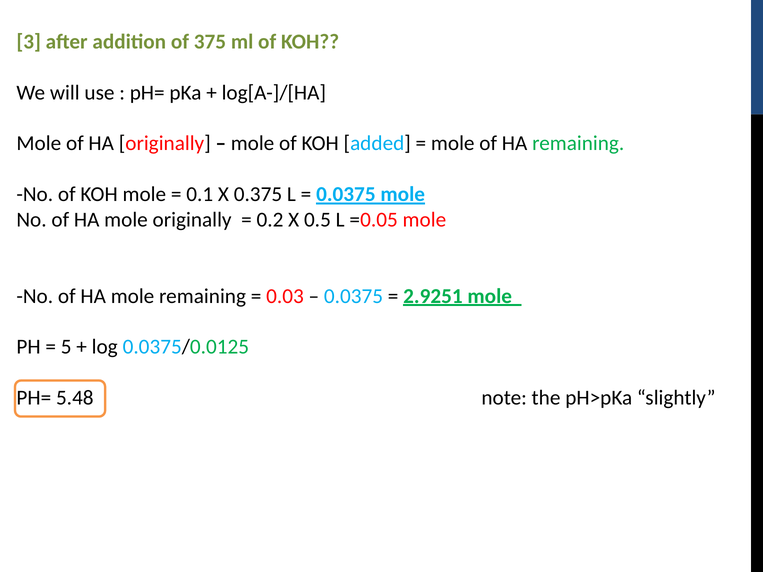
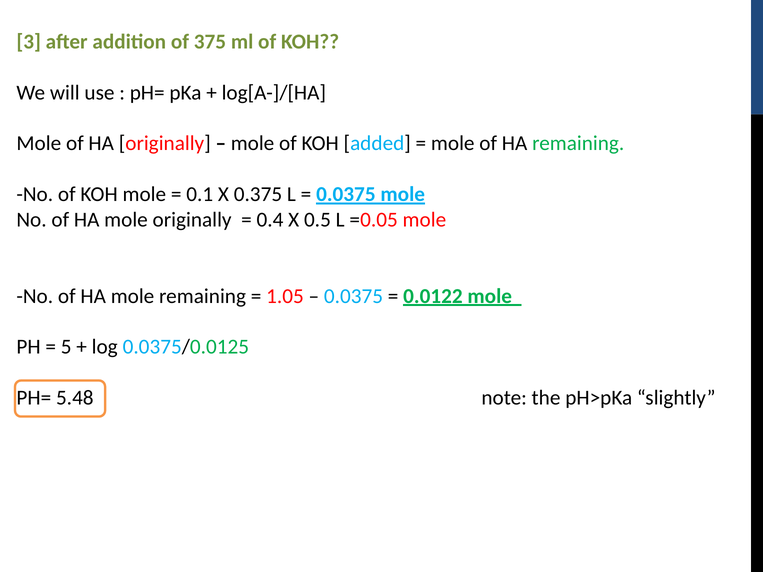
0.2: 0.2 -> 0.4 (270, 220)
0.03: 0.03 -> 1.05 (285, 296)
2.9251: 2.9251 -> 0.0122 (433, 296)
